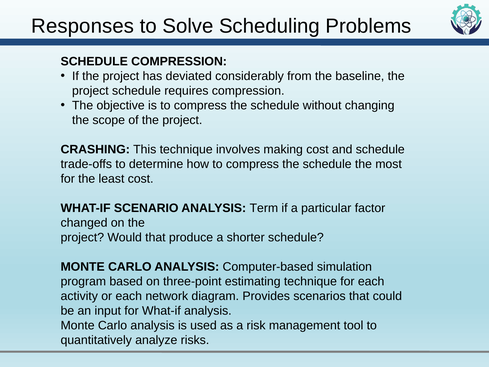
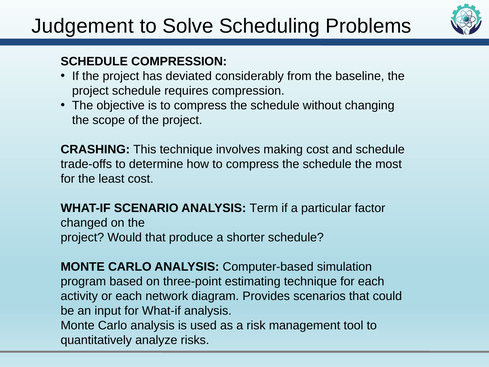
Responses: Responses -> Judgement (83, 26)
